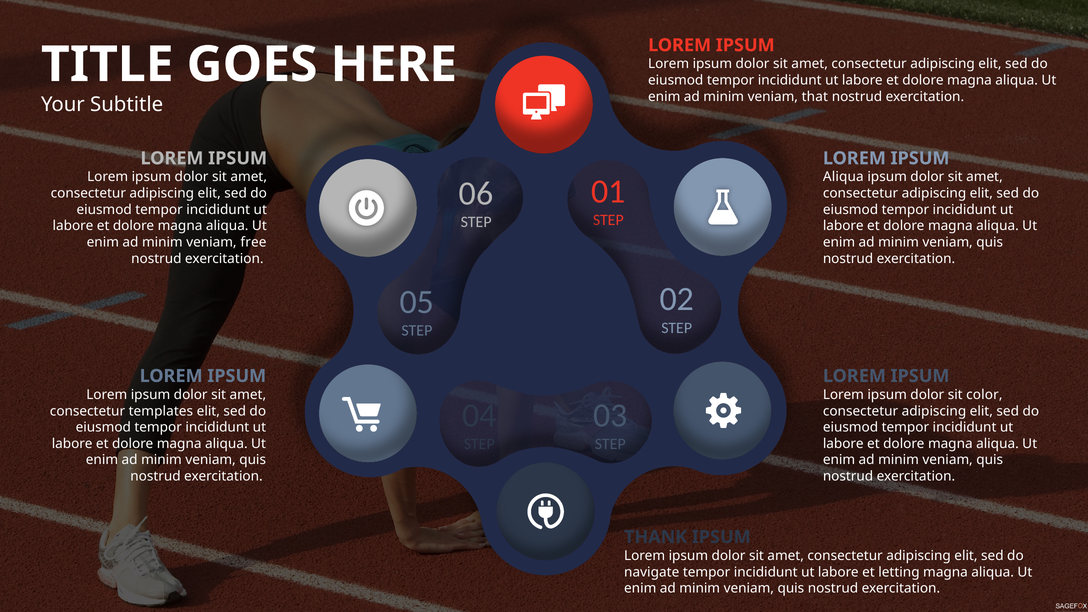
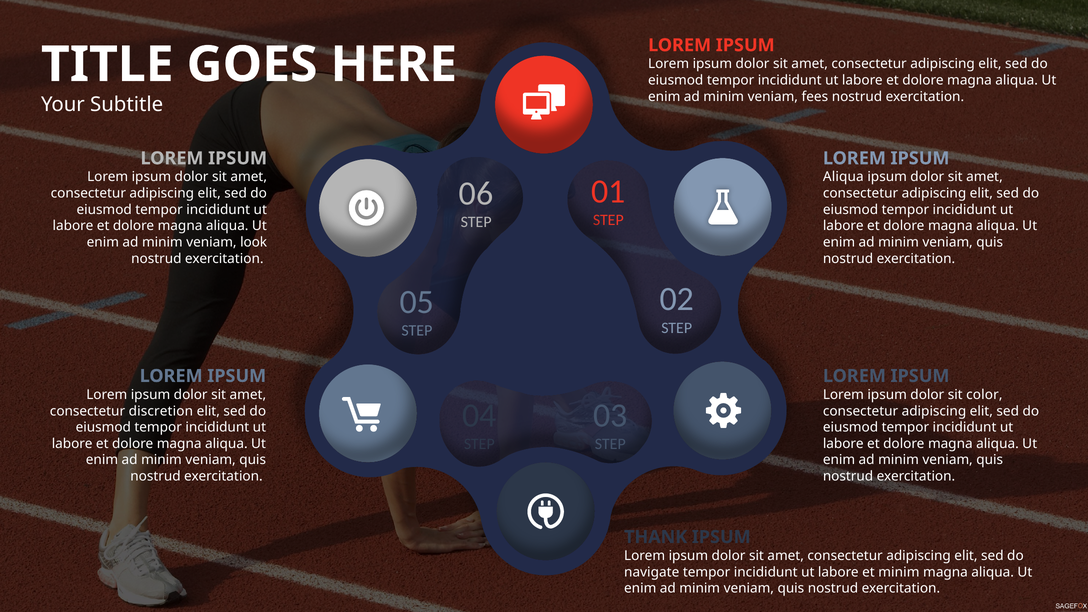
that: that -> fees (815, 97)
free: free -> look (254, 242)
templates: templates -> discretion (161, 411)
et letting: letting -> minim (899, 572)
